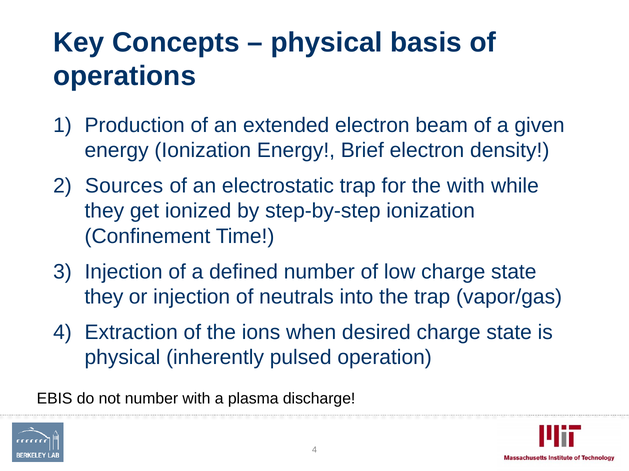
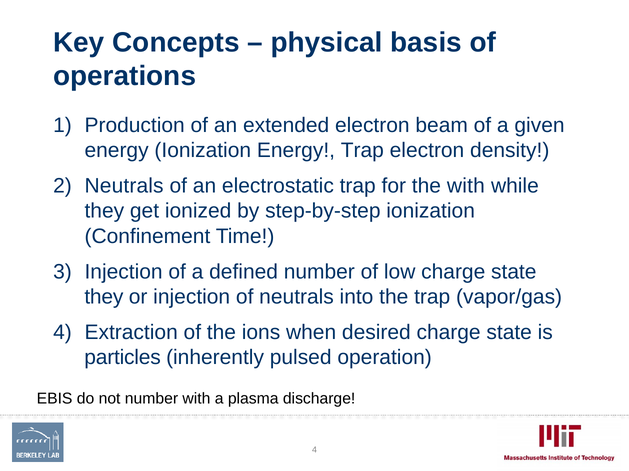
Energy Brief: Brief -> Trap (362, 151)
Sources: Sources -> Neutrals (124, 186)
physical: physical -> particles (123, 358)
